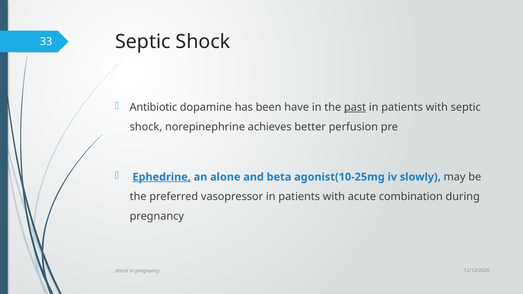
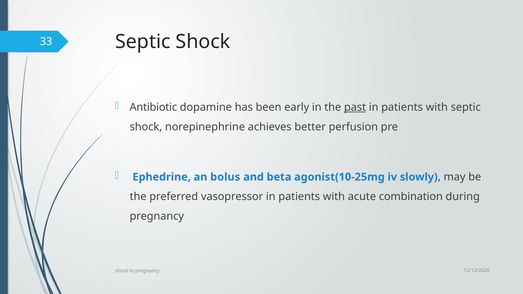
have: have -> early (297, 107)
Ephedrine underline: present -> none (162, 177)
alone: alone -> bolus (225, 177)
